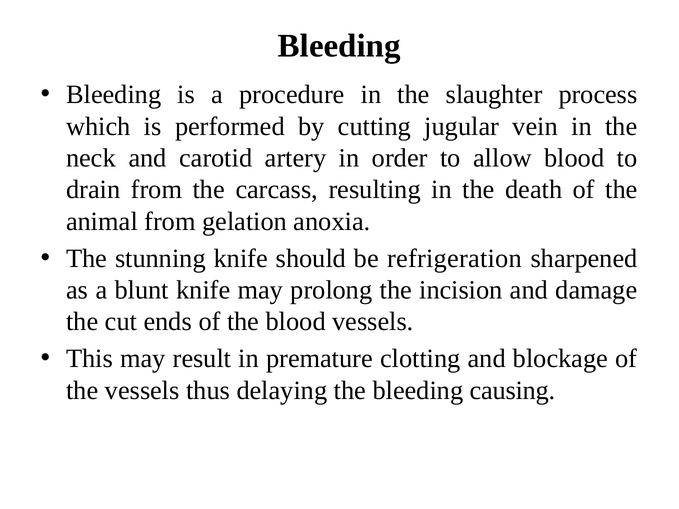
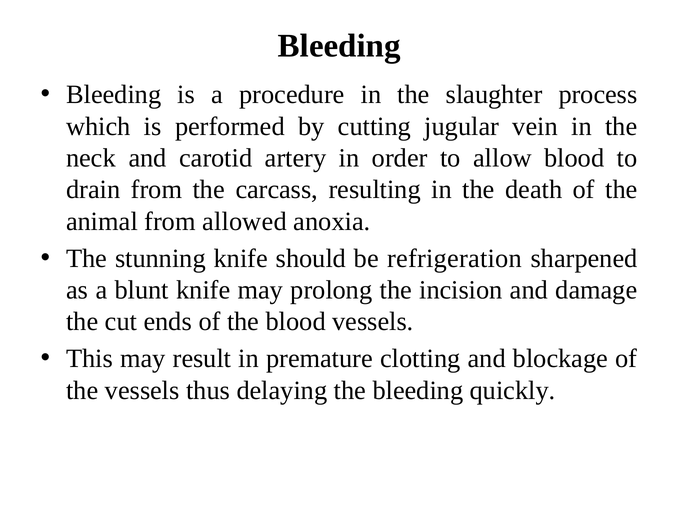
gelation: gelation -> allowed (244, 221)
causing: causing -> quickly (513, 391)
